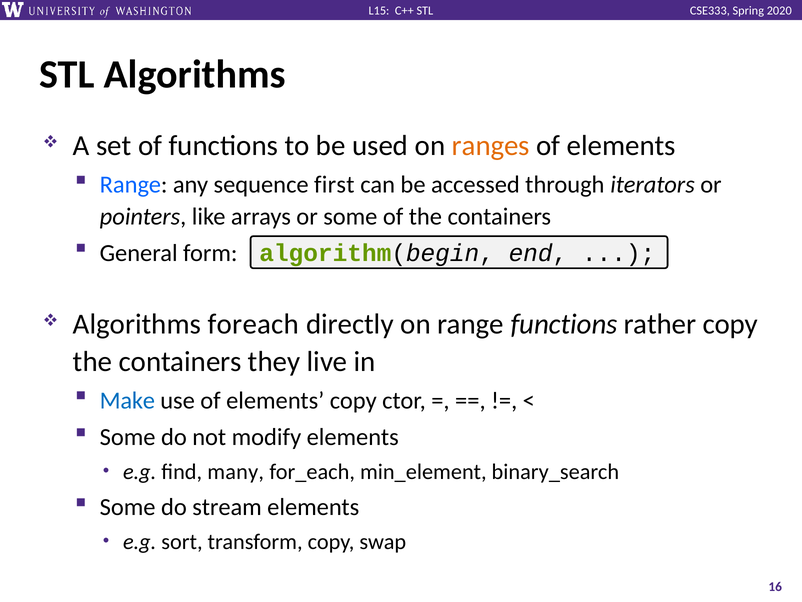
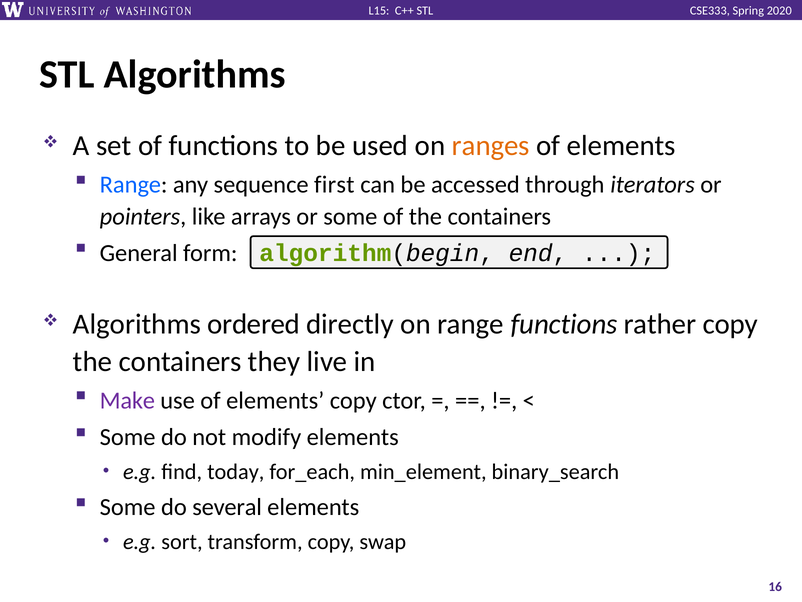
foreach: foreach -> ordered (254, 324)
Make colour: blue -> purple (127, 400)
many: many -> today (236, 472)
stream: stream -> several (227, 507)
